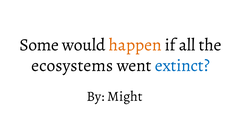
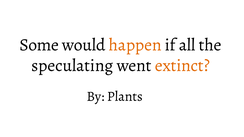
ecosystems: ecosystems -> speculating (72, 66)
extinct colour: blue -> orange (182, 66)
Might: Might -> Plants (125, 97)
